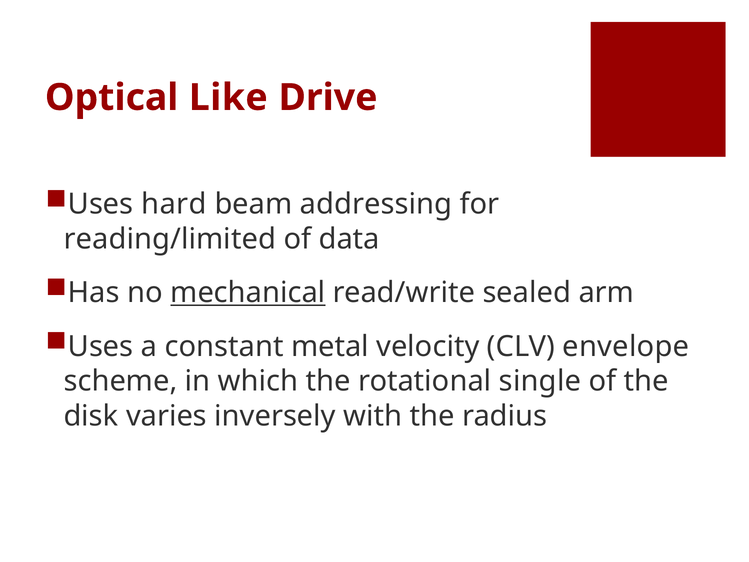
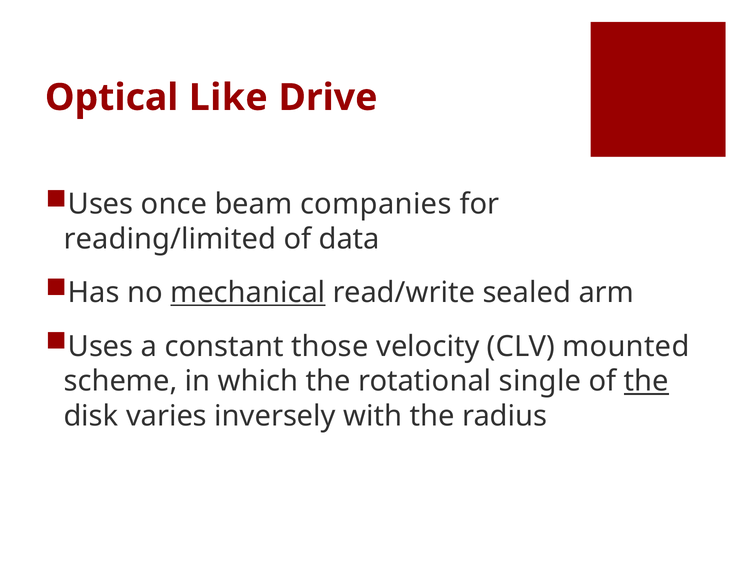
hard: hard -> once (174, 204)
addressing: addressing -> companies (376, 204)
metal: metal -> those (330, 346)
envelope: envelope -> mounted (626, 346)
the underline: none -> present (646, 381)
